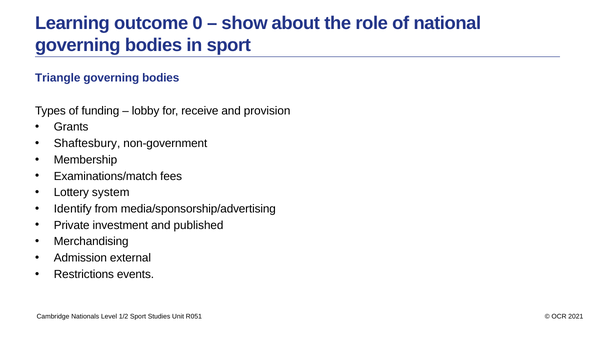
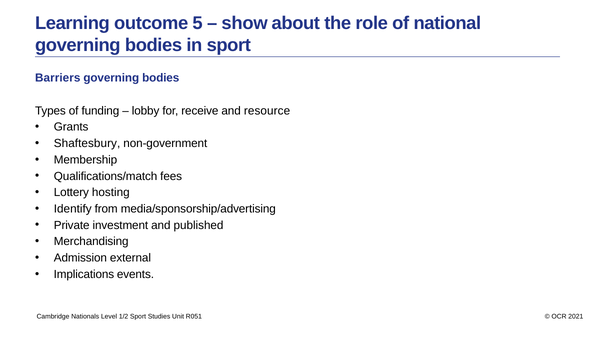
0: 0 -> 5 (198, 23)
Triangle: Triangle -> Barriers (58, 78)
provision: provision -> resource (267, 111)
Examinations/match: Examinations/match -> Qualifications/match (106, 176)
system: system -> hosting (111, 193)
Restrictions: Restrictions -> Implications (84, 274)
